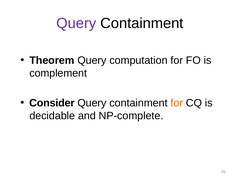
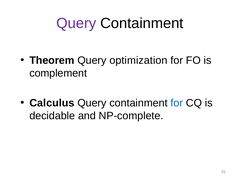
computation: computation -> optimization (138, 60)
Consider: Consider -> Calculus (52, 103)
for colour: orange -> blue (177, 103)
